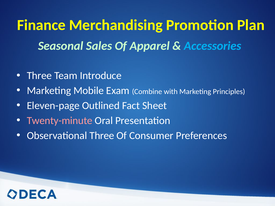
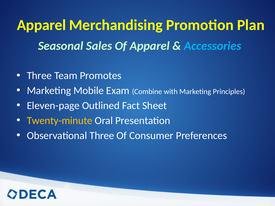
Finance: Finance -> Apparel (41, 25)
Introduce: Introduce -> Promotes (101, 76)
Twenty-minute colour: pink -> yellow (60, 121)
